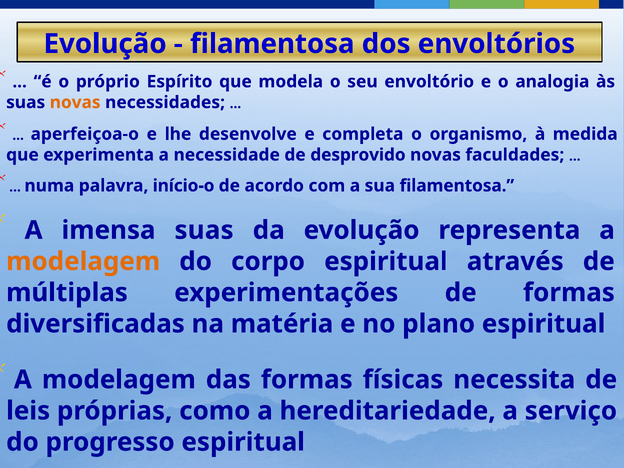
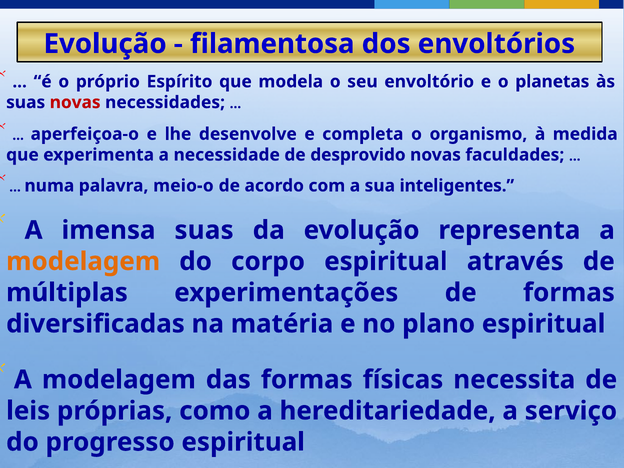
analogia: analogia -> planetas (552, 82)
novas colour: orange -> red (75, 102)
início-o: início-o -> meio-o (183, 186)
sua filamentosa: filamentosa -> inteligentes (457, 186)
